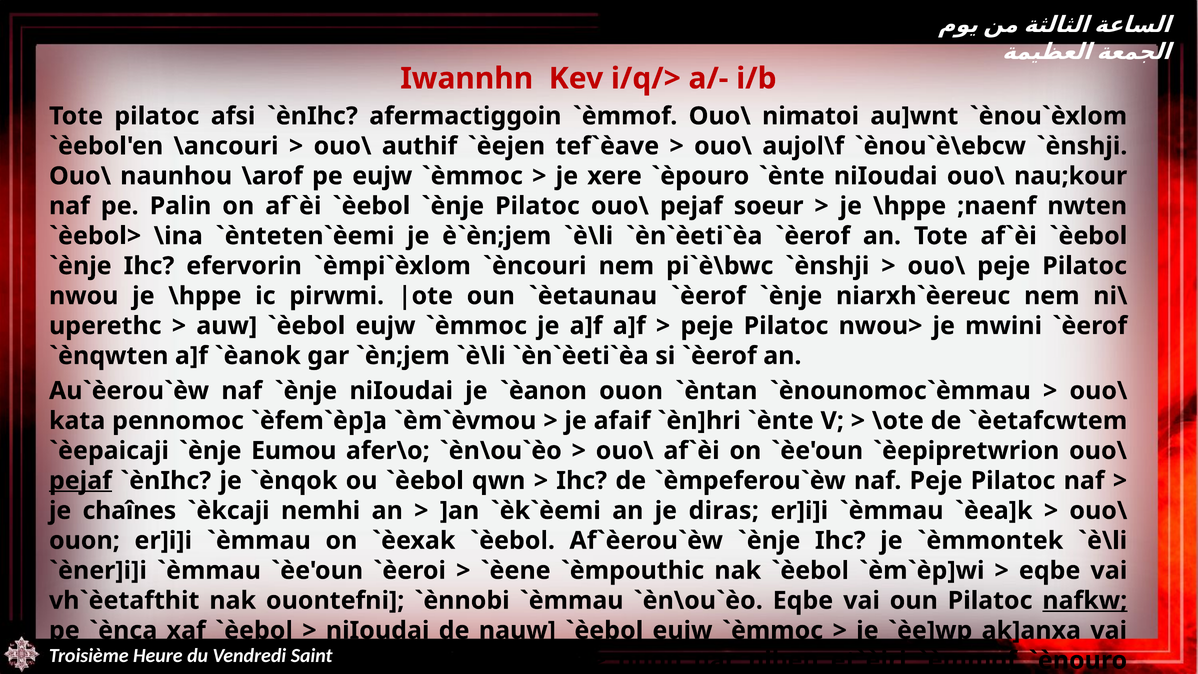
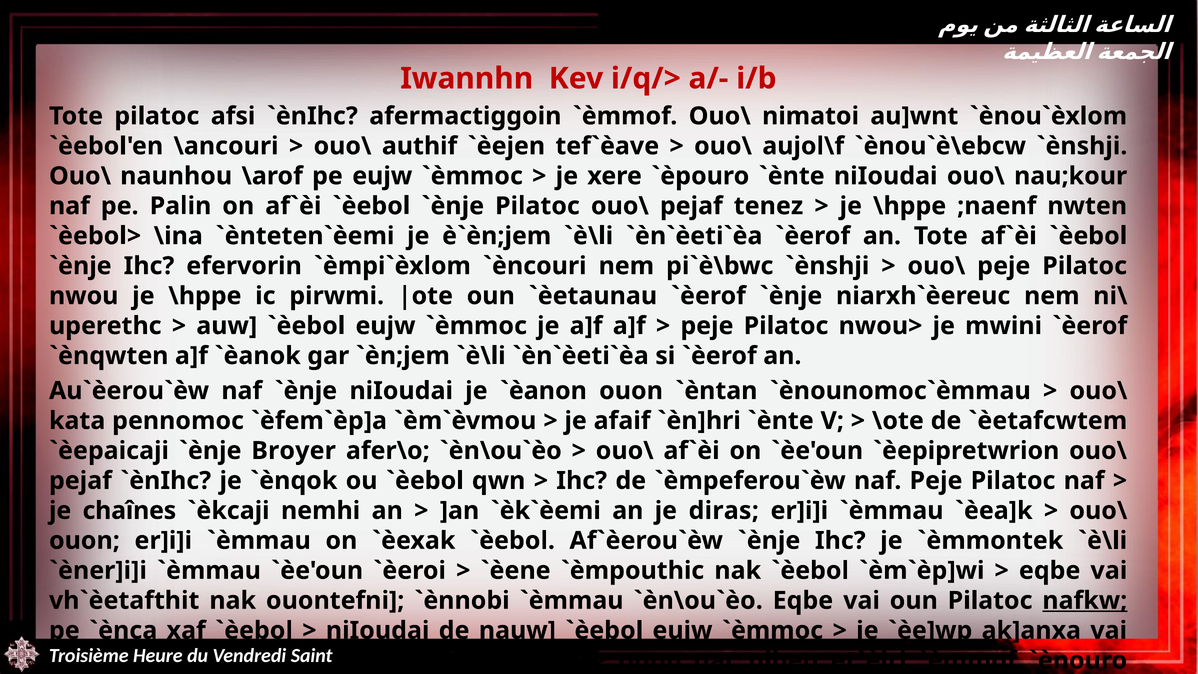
soeur: soeur -> tenez (769, 206)
Eumou: Eumou -> Broyer (294, 451)
pejaf underline: present -> none (80, 481)
